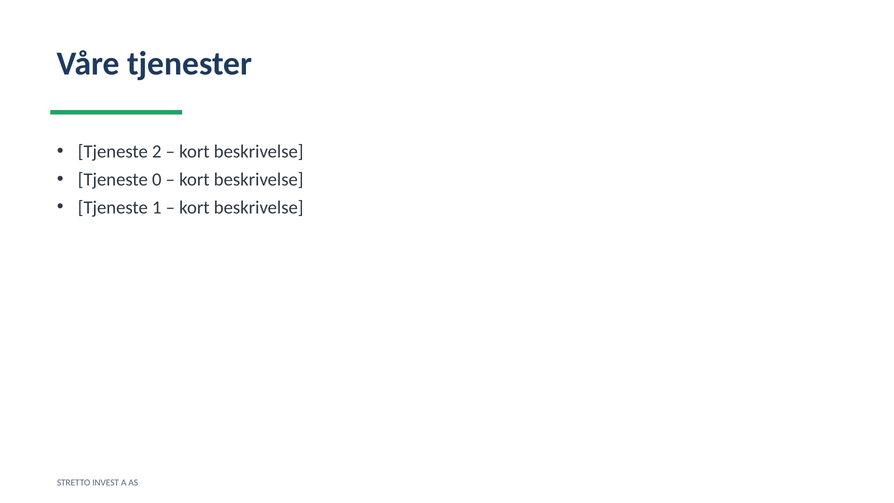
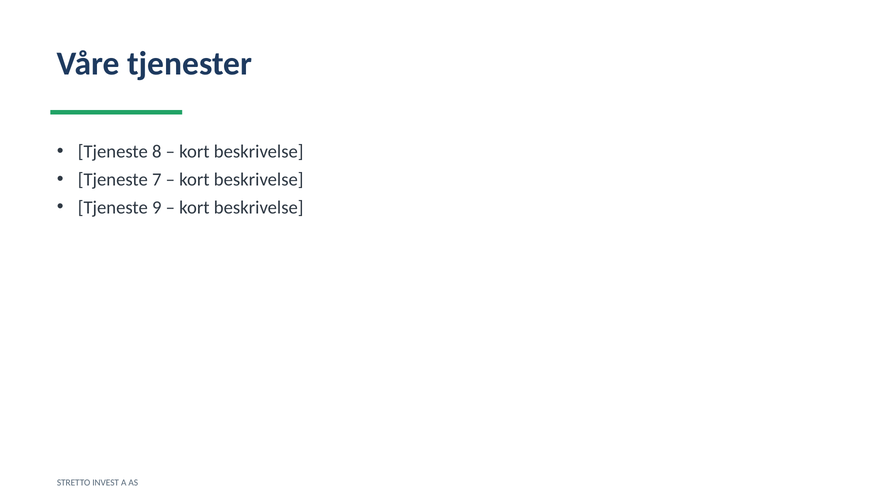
2: 2 -> 8 (157, 151)
0: 0 -> 7 (157, 179)
1: 1 -> 9 (157, 207)
